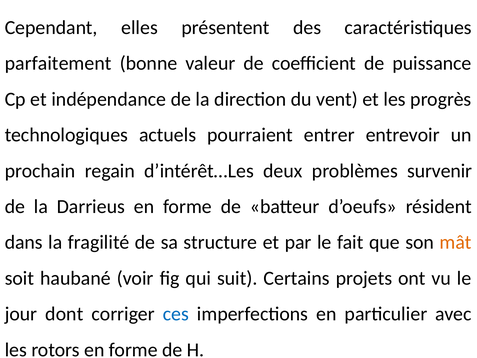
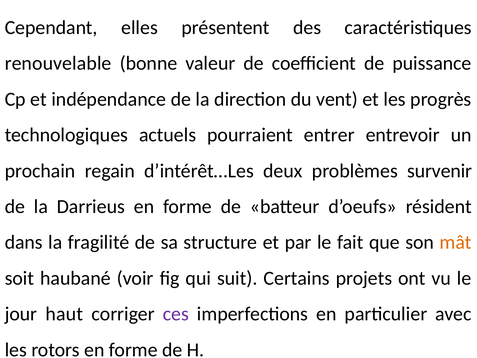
parfaitement: parfaitement -> renouvelable (58, 63)
dont: dont -> haut (64, 314)
ces colour: blue -> purple (176, 314)
